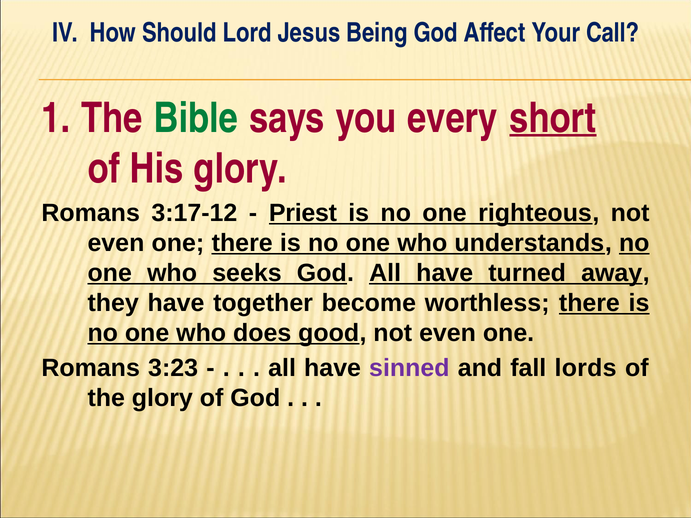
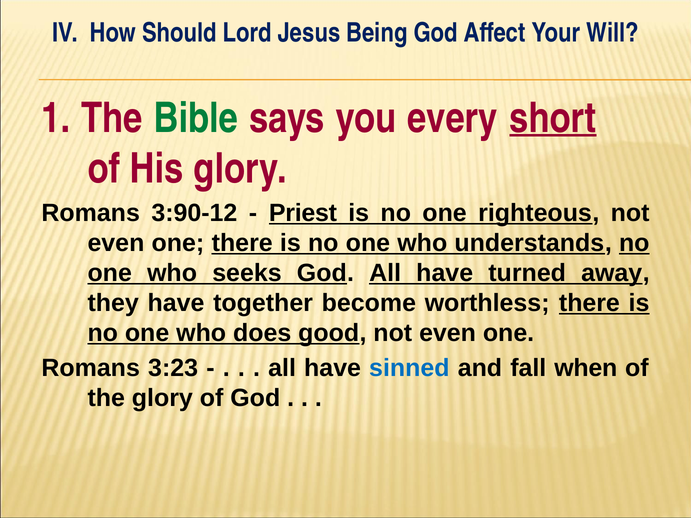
Call: Call -> Will (613, 33)
3:17-12: 3:17-12 -> 3:90-12 (194, 213)
sinned colour: purple -> blue (409, 368)
lords: lords -> when (586, 368)
